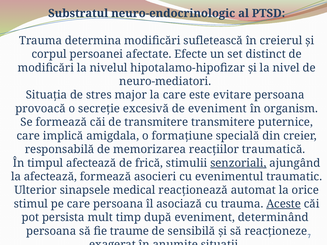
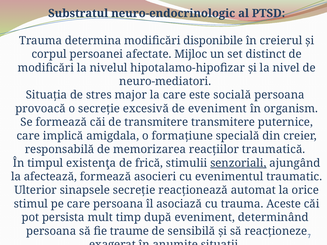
sufletească: sufletească -> disponibile (213, 41)
Efecte: Efecte -> Mijloc (191, 54)
evitare: evitare -> socială (232, 95)
timpul afectează: afectează -> existenţa (91, 163)
sinapsele medical: medical -> secreție (134, 190)
Aceste underline: present -> none (284, 204)
